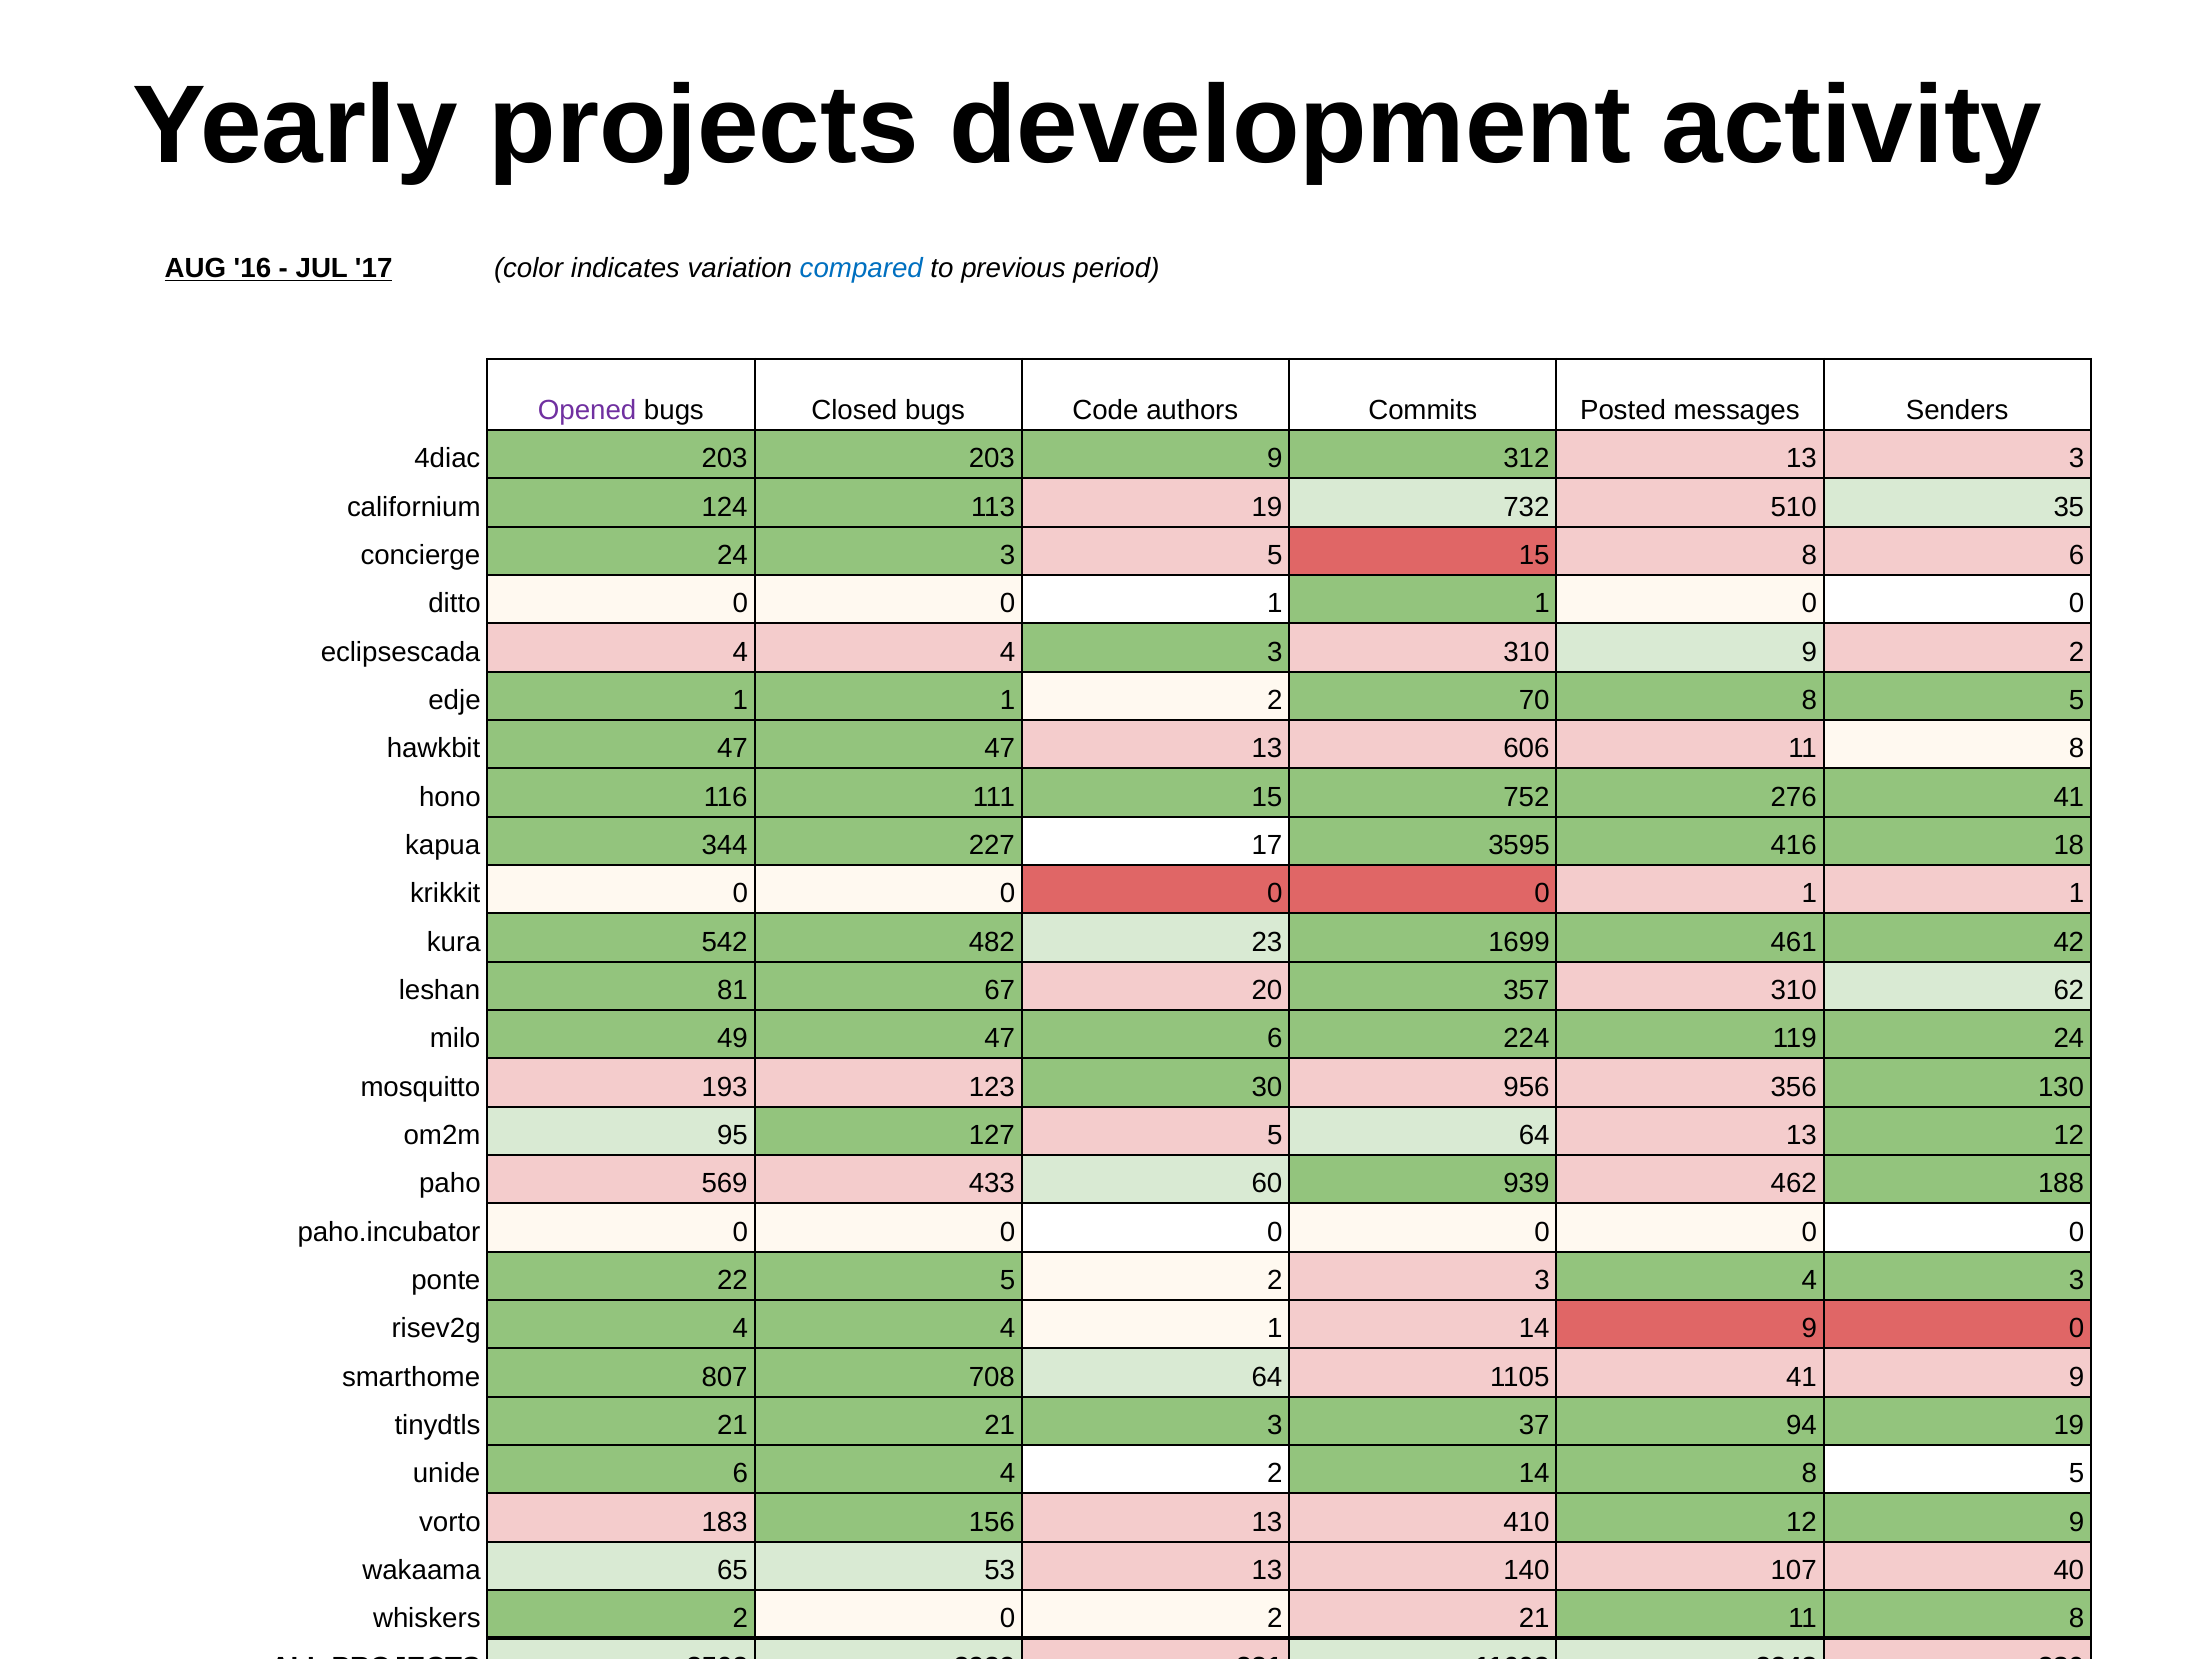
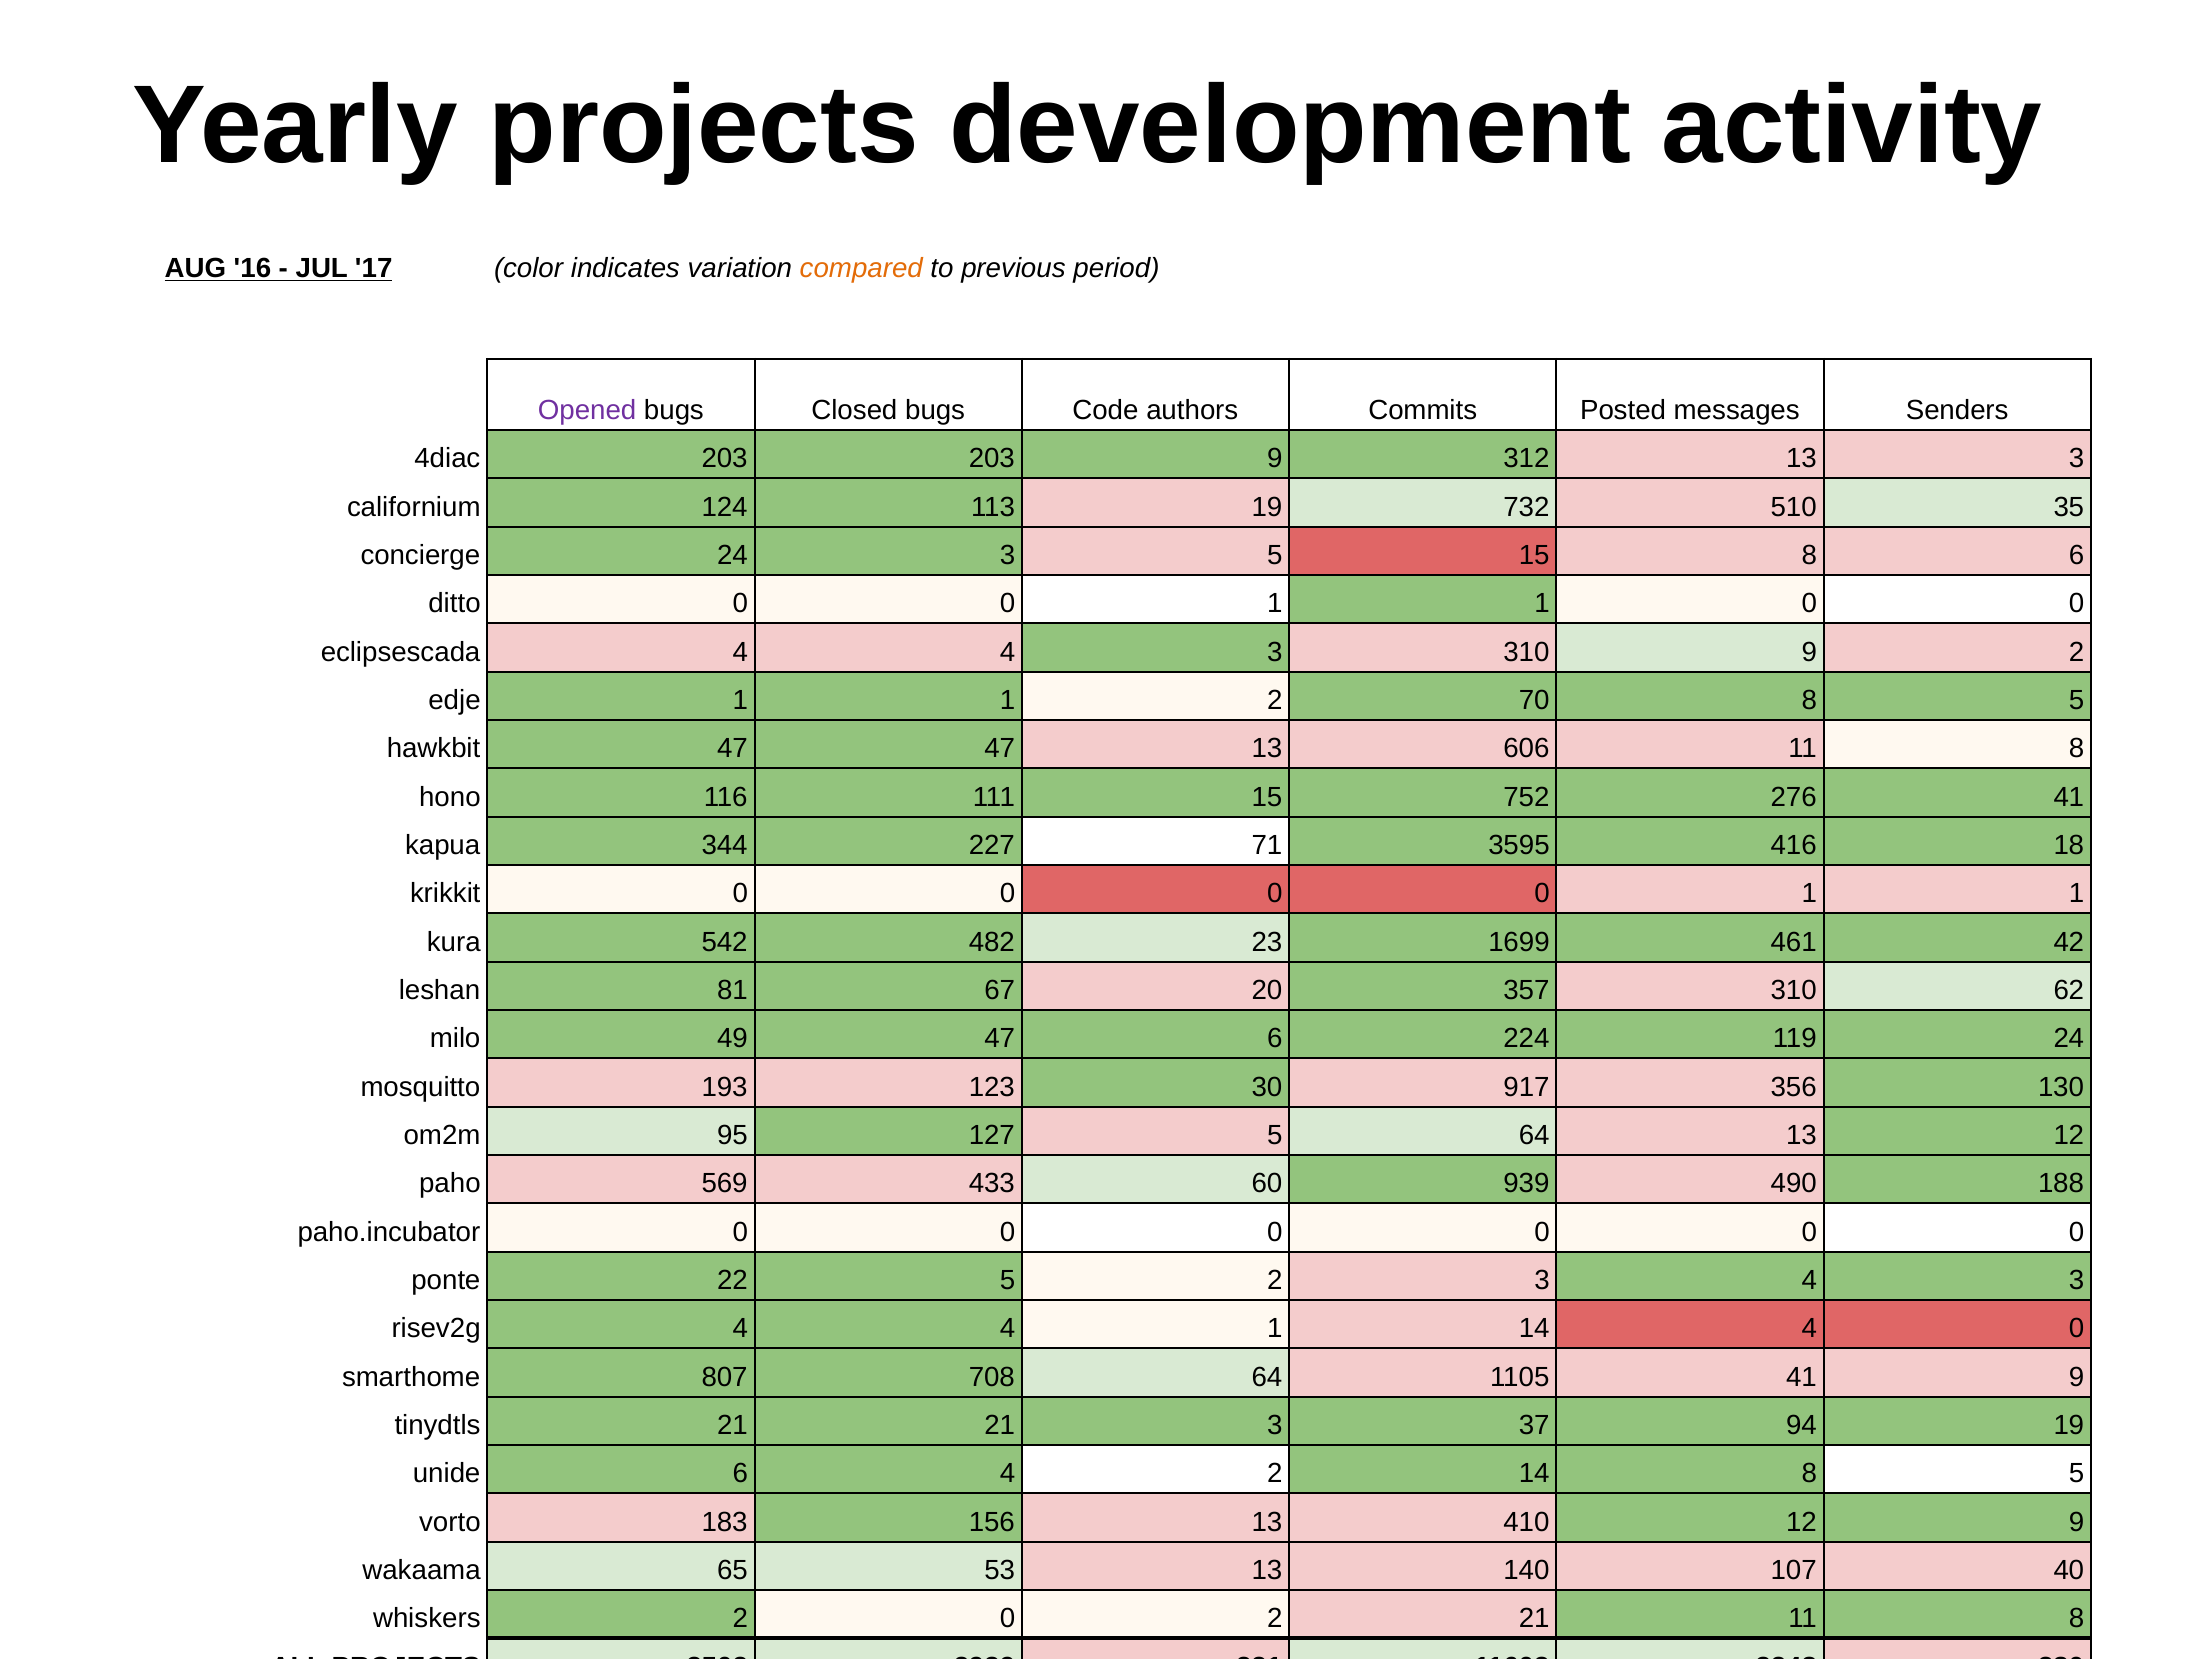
compared colour: blue -> orange (861, 268)
227 17: 17 -> 71 (1267, 845)
956: 956 -> 917 (1526, 1087)
462: 462 -> 490 (1794, 1184)
14 9: 9 -> 4 (1809, 1329)
